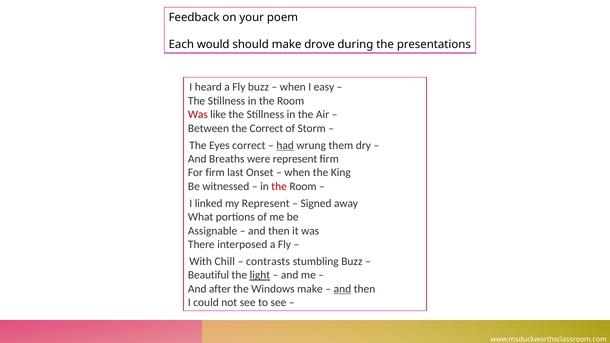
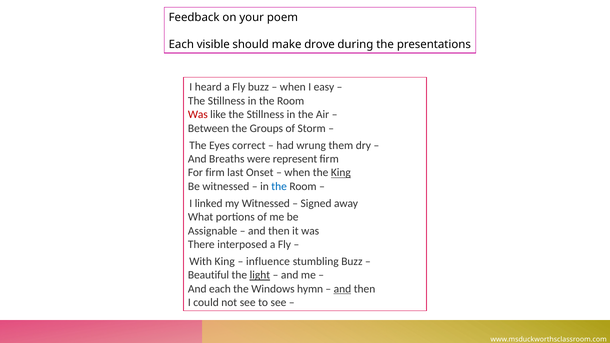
would: would -> visible (213, 45)
the Correct: Correct -> Groups (266, 128)
had underline: present -> none (285, 145)
King underline: none -> present (341, 173)
the colour: red -> blue (279, 186)
my Represent: Represent -> Witnessed (266, 203)
With Chill: Chill -> King (225, 261)
contrasts: contrasts -> influence (268, 261)
And after: after -> each (220, 289)
Windows make: make -> hymn (310, 289)
